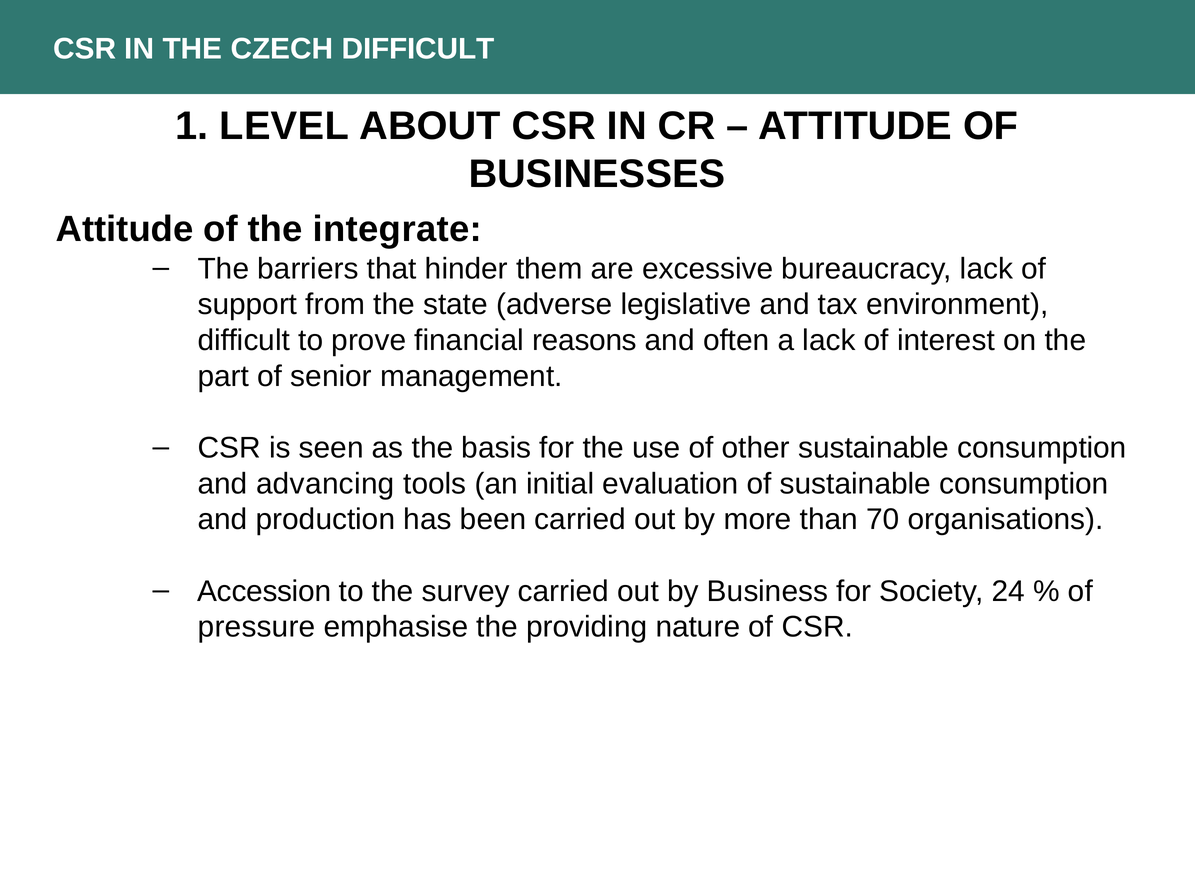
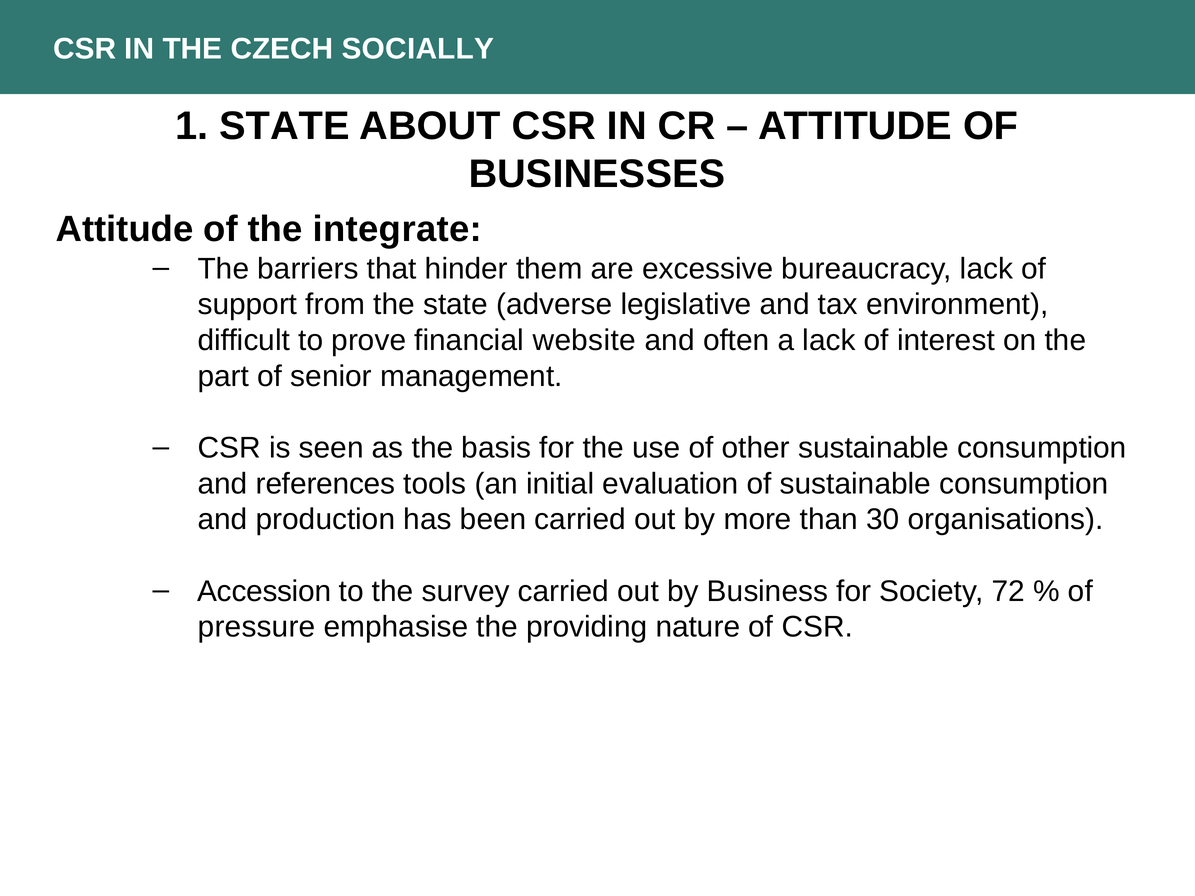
CZECH DIFFICULT: DIFFICULT -> SOCIALLY (418, 49)
1 LEVEL: LEVEL -> STATE (284, 126)
reasons: reasons -> website (584, 340)
advancing: advancing -> references (326, 484)
70: 70 -> 30 (883, 520)
24: 24 -> 72 (1008, 591)
